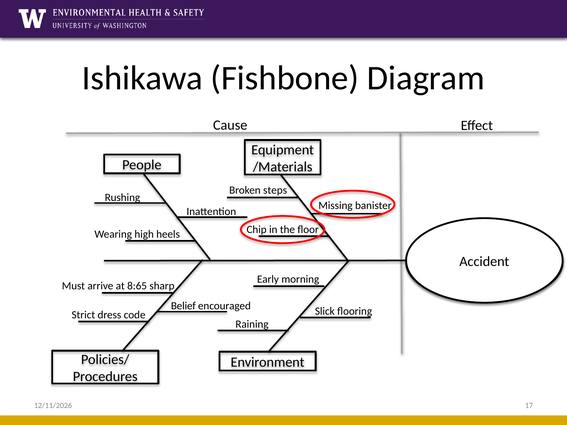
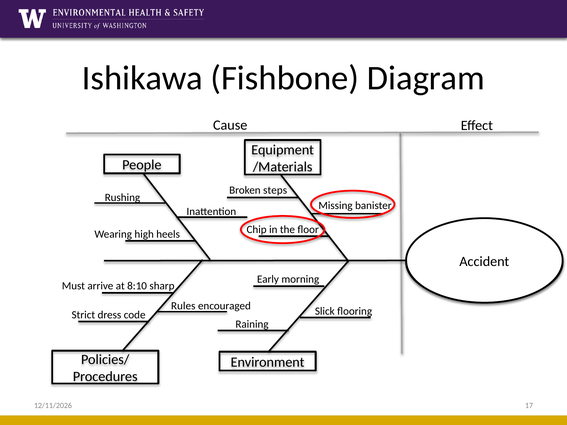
8:65: 8:65 -> 8:10 (137, 286)
Belief: Belief -> Rules (183, 306)
